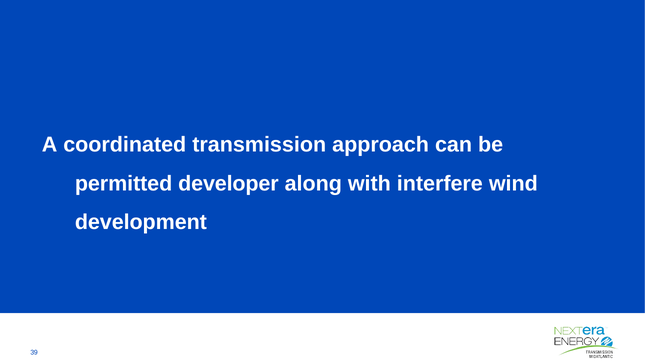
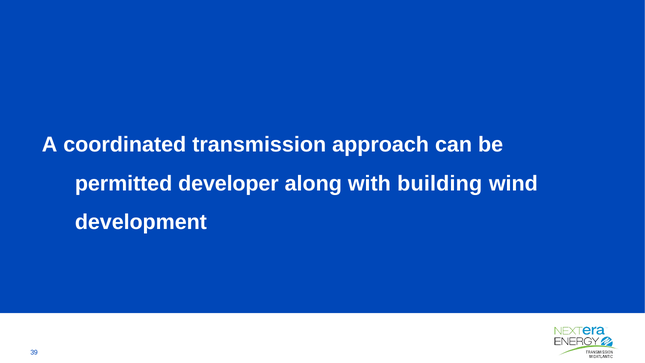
interfere: interfere -> building (440, 183)
